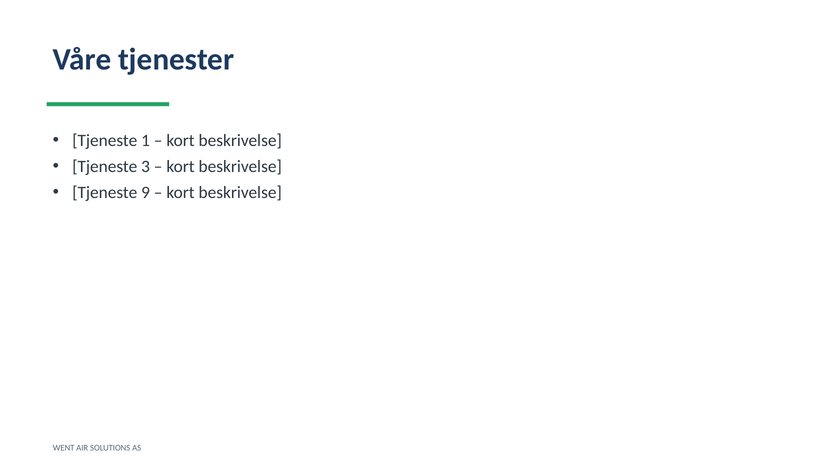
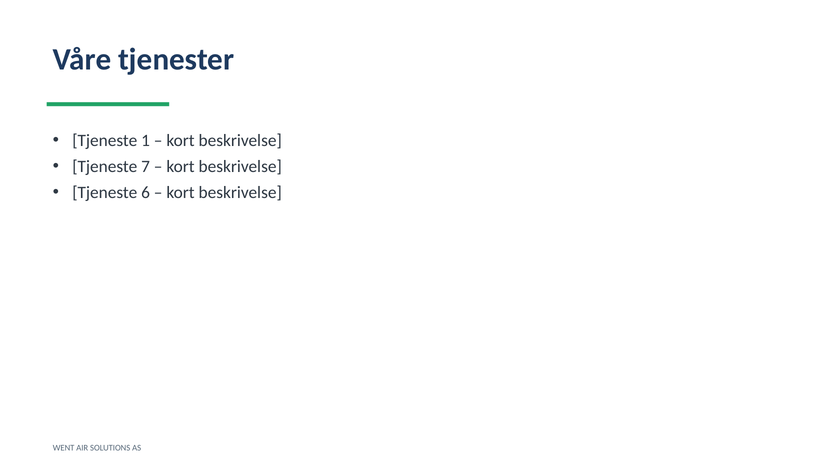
3: 3 -> 7 (146, 167)
9: 9 -> 6 (146, 192)
